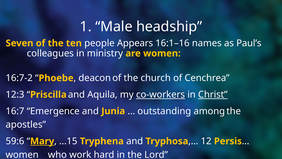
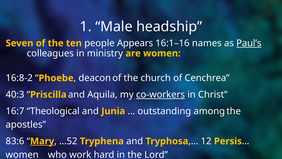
Paul’s underline: none -> present (249, 43)
16:7-2: 16:7-2 -> 16:8-2 (19, 78)
12:3: 12:3 -> 40:3 (15, 94)
Christ underline: present -> none (213, 94)
Emergence: Emergence -> Theological (53, 111)
59:6: 59:6 -> 83:6 (15, 141)
…15: …15 -> …52 (68, 141)
